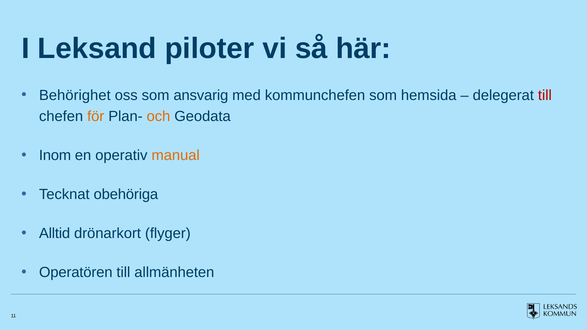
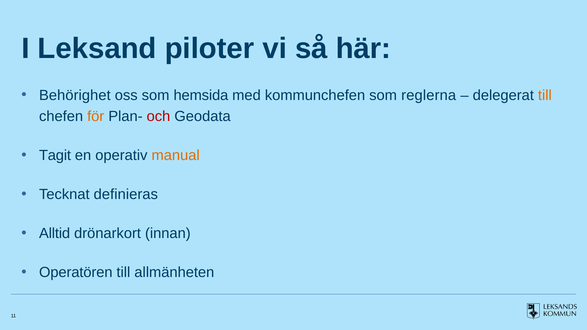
ansvarig: ansvarig -> hemsida (201, 95)
hemsida: hemsida -> reglerna (429, 95)
till colour: red -> orange (545, 95)
och colour: orange -> red (158, 116)
Inom: Inom -> Tagit (55, 155)
obehöriga: obehöriga -> definieras (126, 194)
flyger: flyger -> innan (168, 233)
